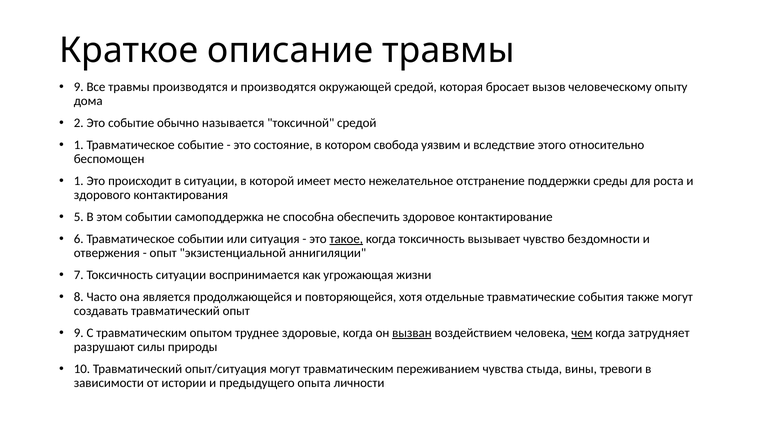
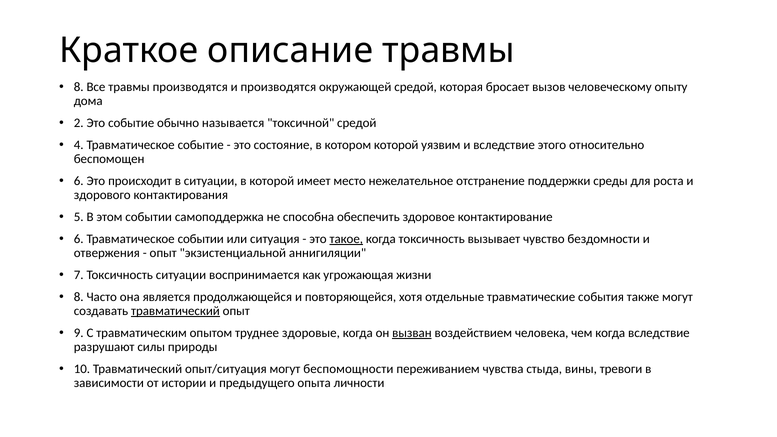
9: 9 -> 8 (79, 87)
1: 1 -> 4 (79, 145)
котором свобода: свобода -> которой (396, 145)
1: 1 -> 6 (79, 181)
травматический underline: none -> present (175, 311)
чем underline: present -> none (582, 333)
когда затрудняет: затрудняет -> вследствие (659, 333)
могут травматическим: травматическим -> беспомощности (348, 369)
